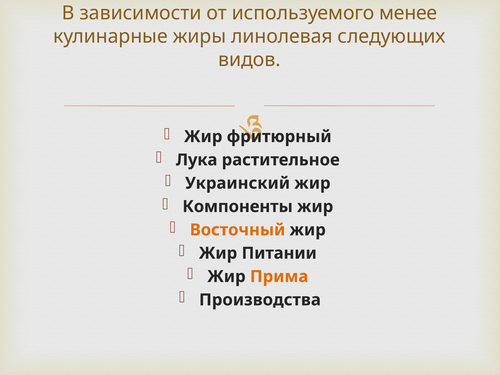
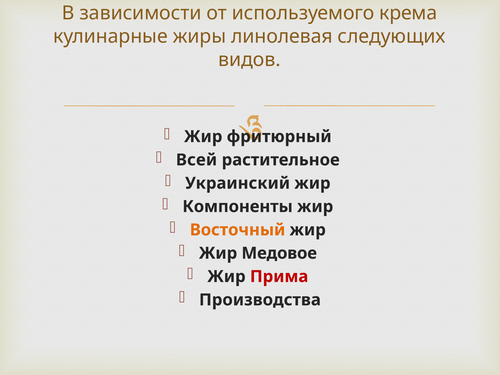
менее: менее -> крема (408, 13)
Лука: Лука -> Всей (196, 160)
Питании: Питании -> Медовое (279, 253)
Прима colour: orange -> red (279, 277)
